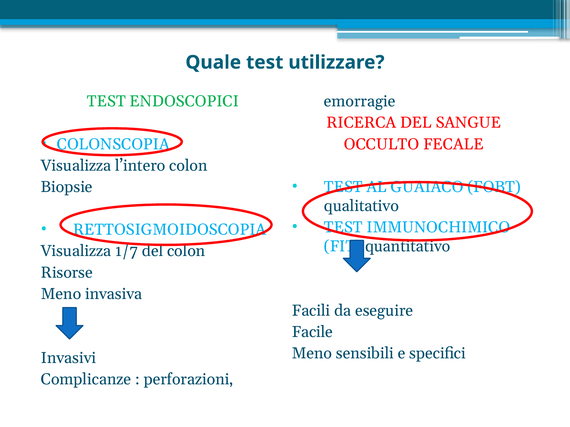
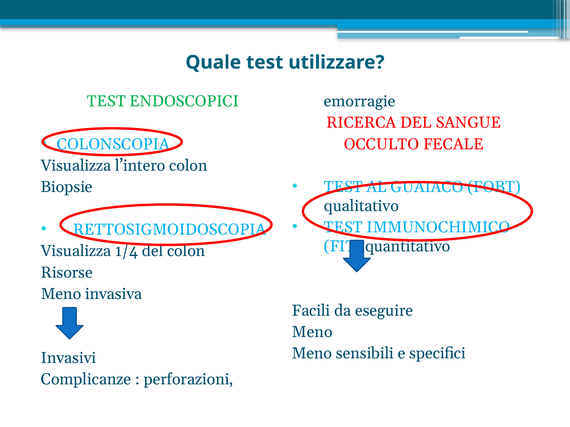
1/7: 1/7 -> 1/4 (127, 251)
Facile: Facile -> Meno (312, 332)
